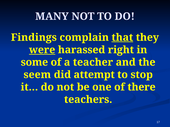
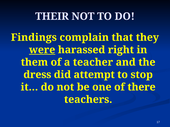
MANY: MANY -> THEIR (52, 16)
that underline: present -> none (122, 38)
some: some -> them (34, 62)
seem: seem -> dress (37, 75)
